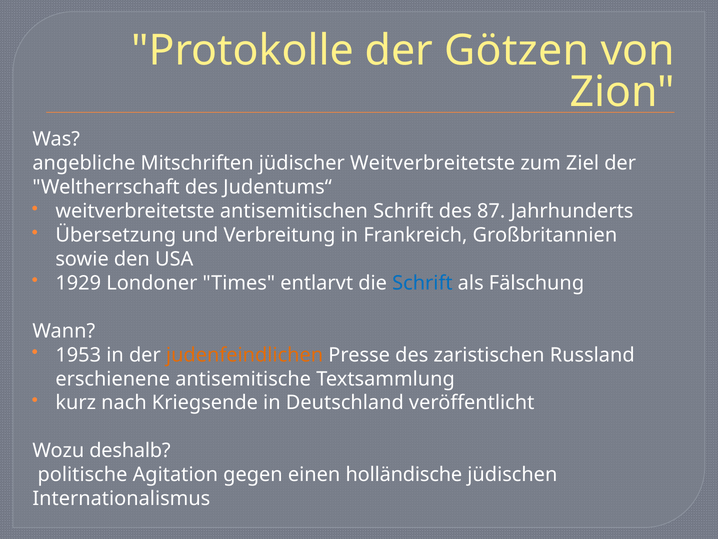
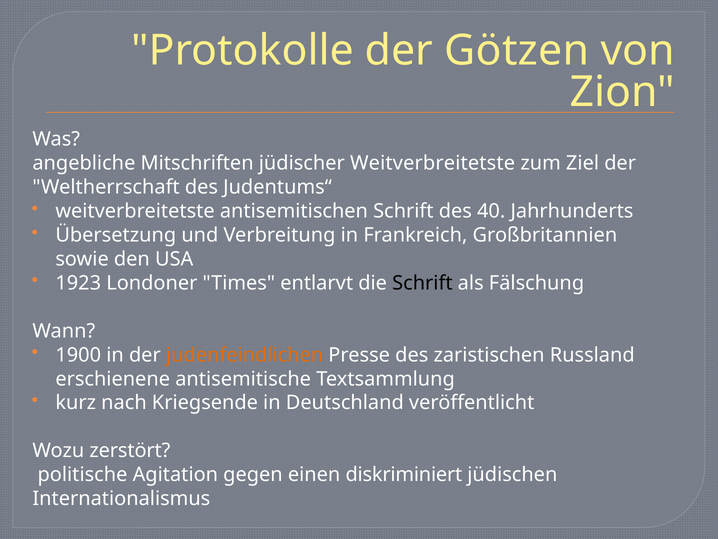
87: 87 -> 40 (491, 211)
1929: 1929 -> 1923 (78, 283)
Schrift colour: blue -> black (422, 283)
1953: 1953 -> 1900 (78, 355)
deshalb: deshalb -> zerstört (130, 450)
holländische: holländische -> diskriminiert (404, 474)
